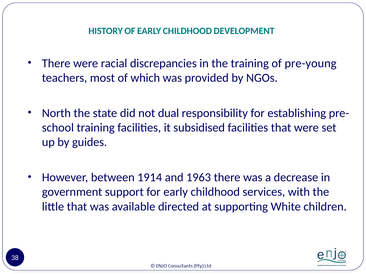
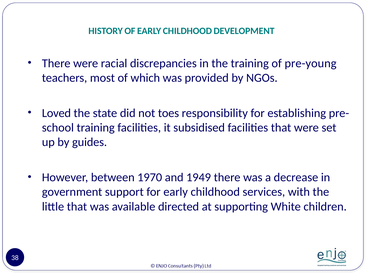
North: North -> Loved (56, 113)
dual: dual -> toes (169, 113)
1914: 1914 -> 1970 (150, 178)
1963: 1963 -> 1949 (199, 178)
